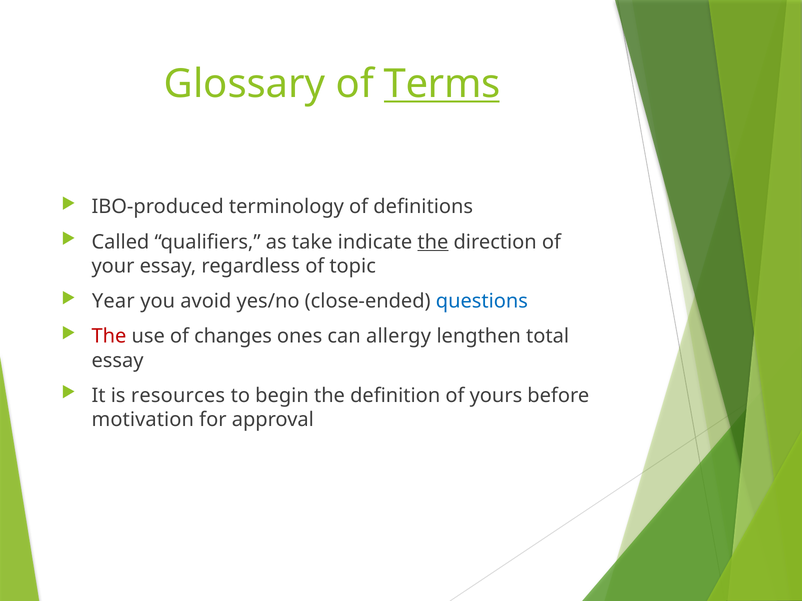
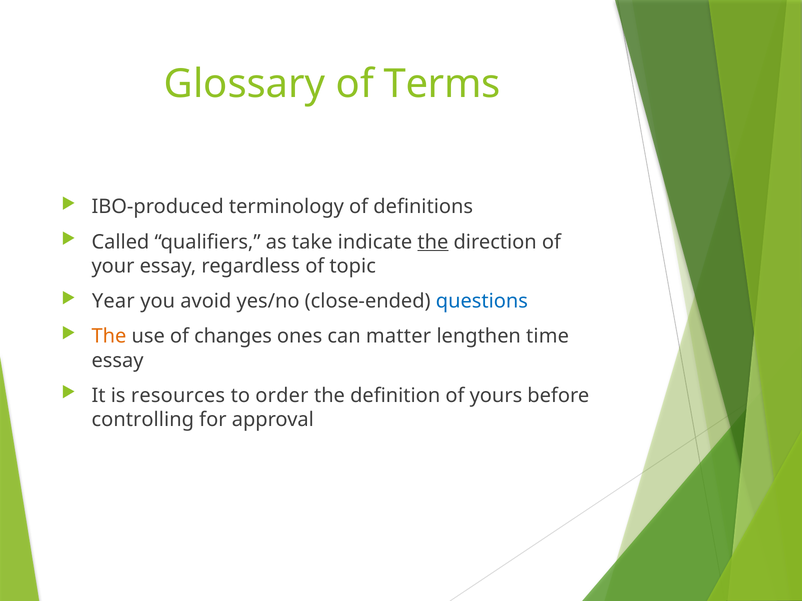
Terms underline: present -> none (442, 84)
The colour: red -> orange (109, 337)
allergy: allergy -> matter (399, 337)
total: total -> time (548, 337)
begin: begin -> order (282, 396)
motivation: motivation -> controlling (143, 420)
